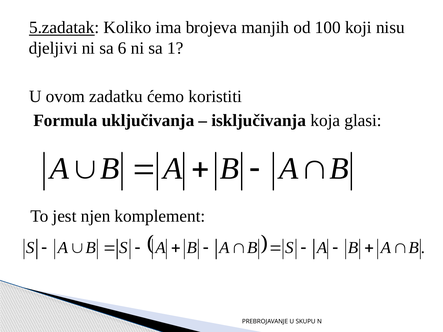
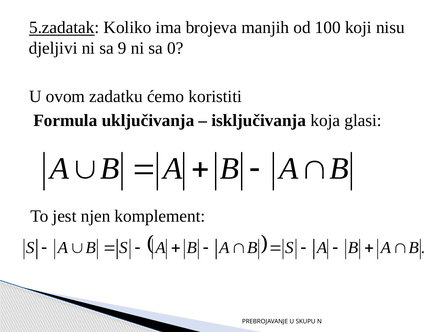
6: 6 -> 9 (122, 48)
1: 1 -> 0 (175, 48)
